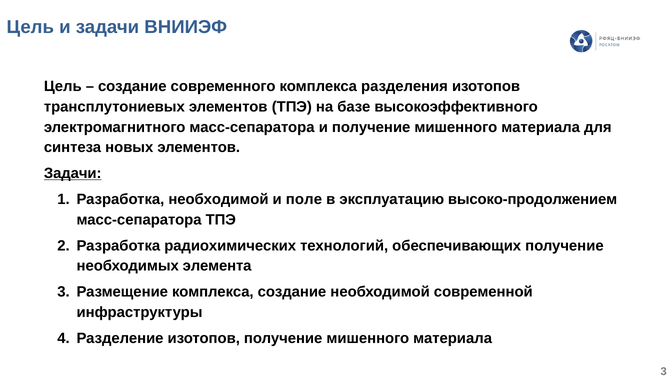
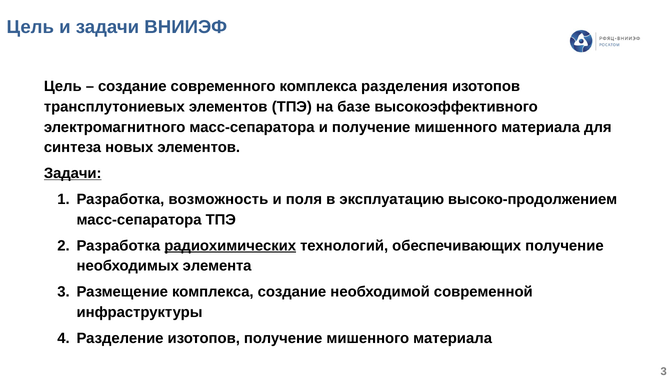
Разработка необходимой: необходимой -> возможность (218, 199)
поле: поле -> поля (304, 199)
радиохимических underline: none -> present (230, 246)
